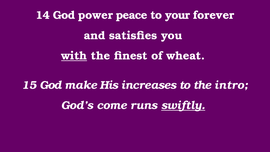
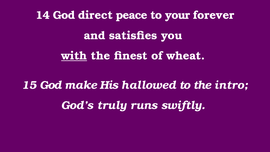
power: power -> direct (95, 15)
increases: increases -> hallowed (149, 85)
come: come -> truly (112, 105)
swiftly underline: present -> none (183, 105)
